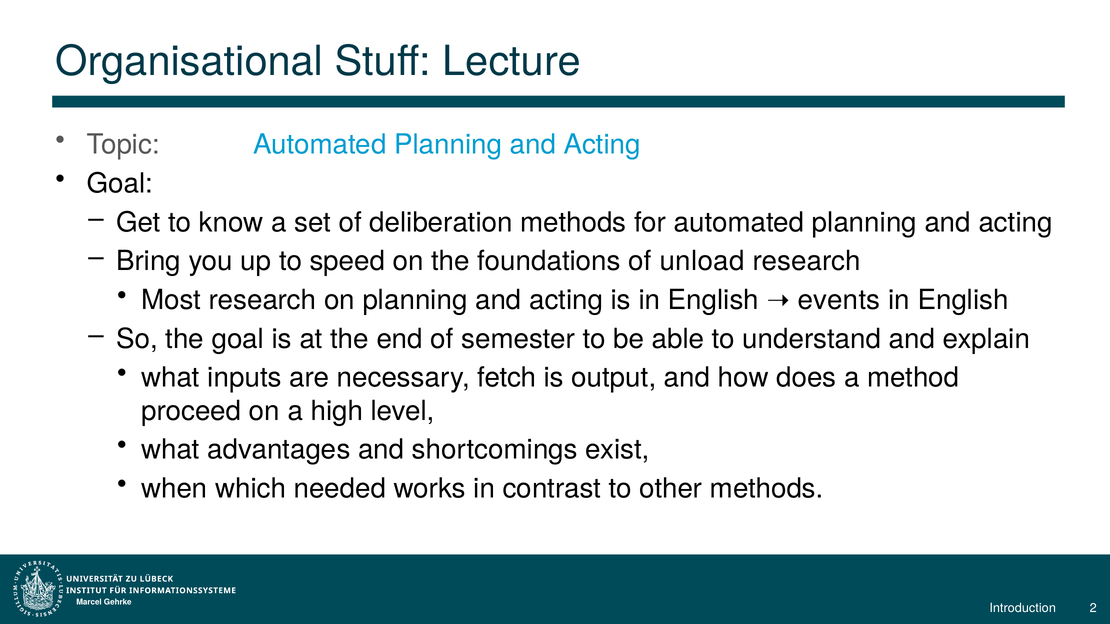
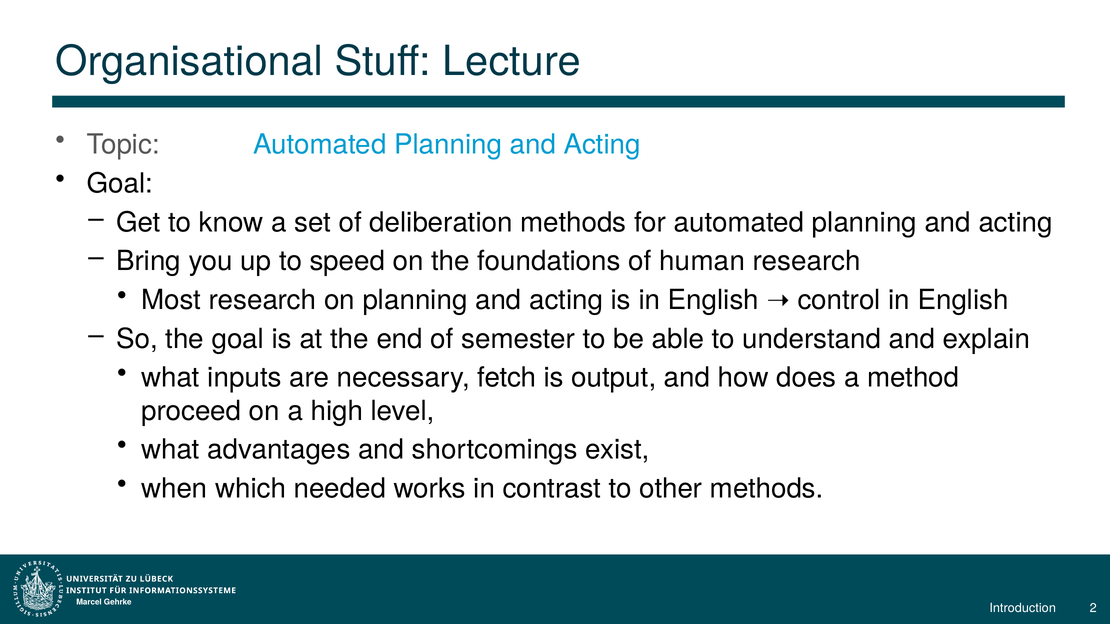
unload: unload -> human (702, 261)
events: events -> control (839, 300)
